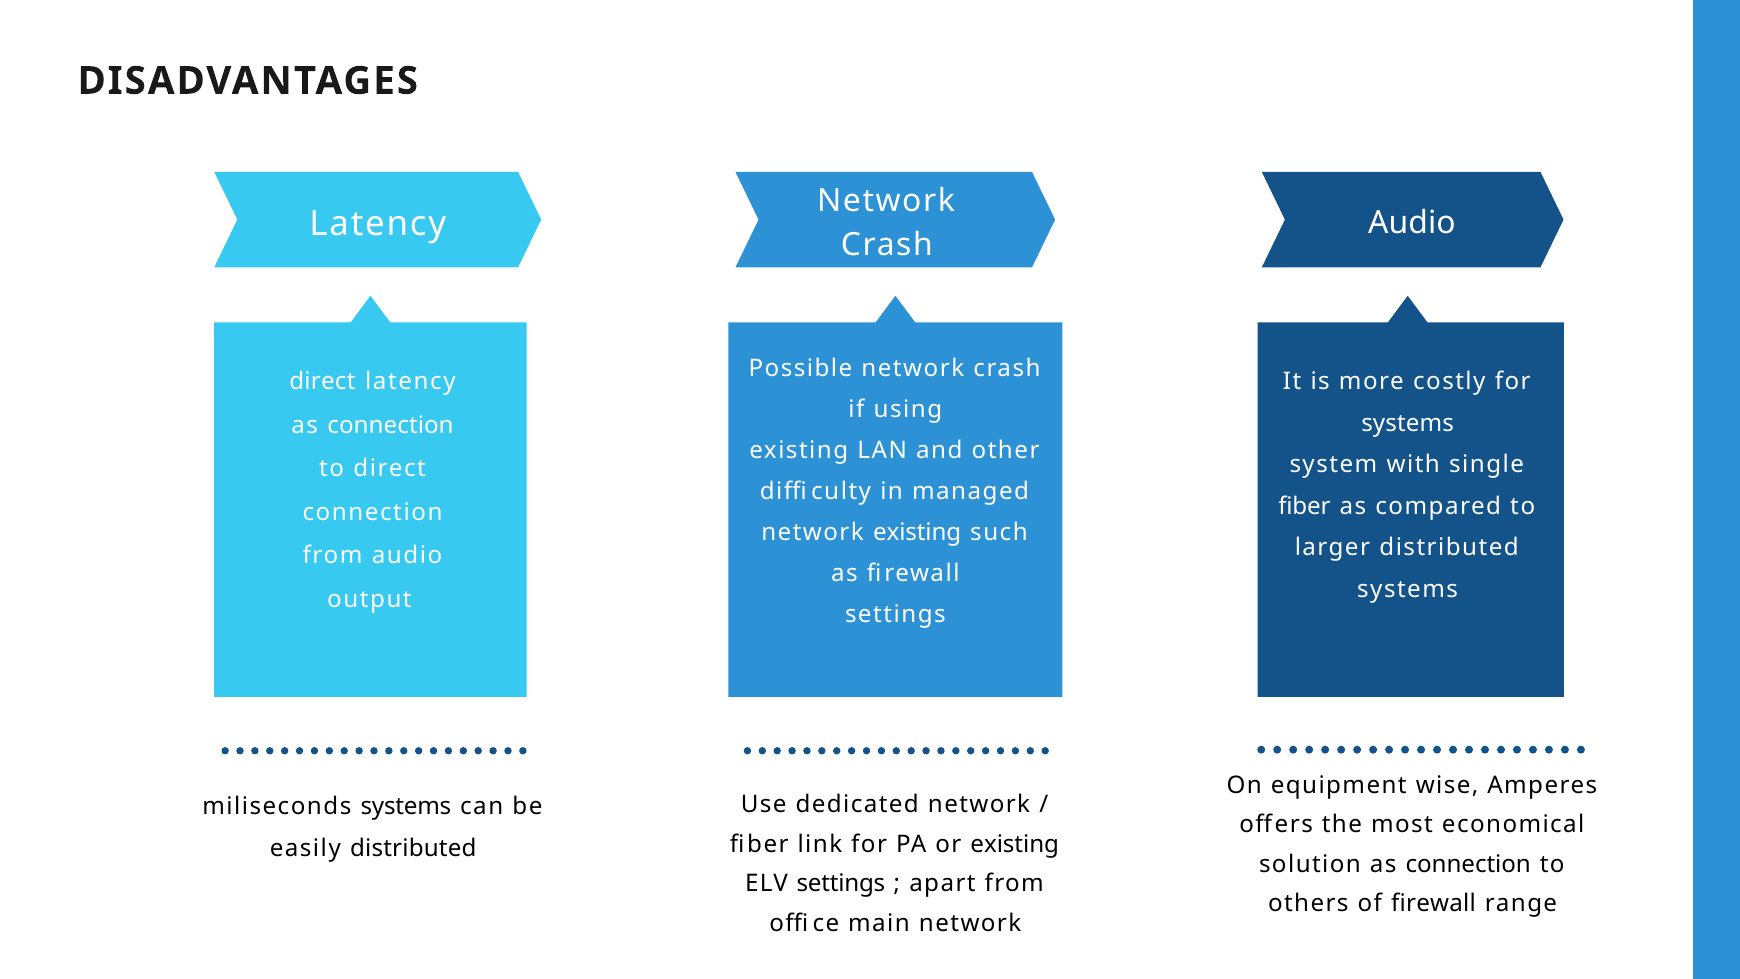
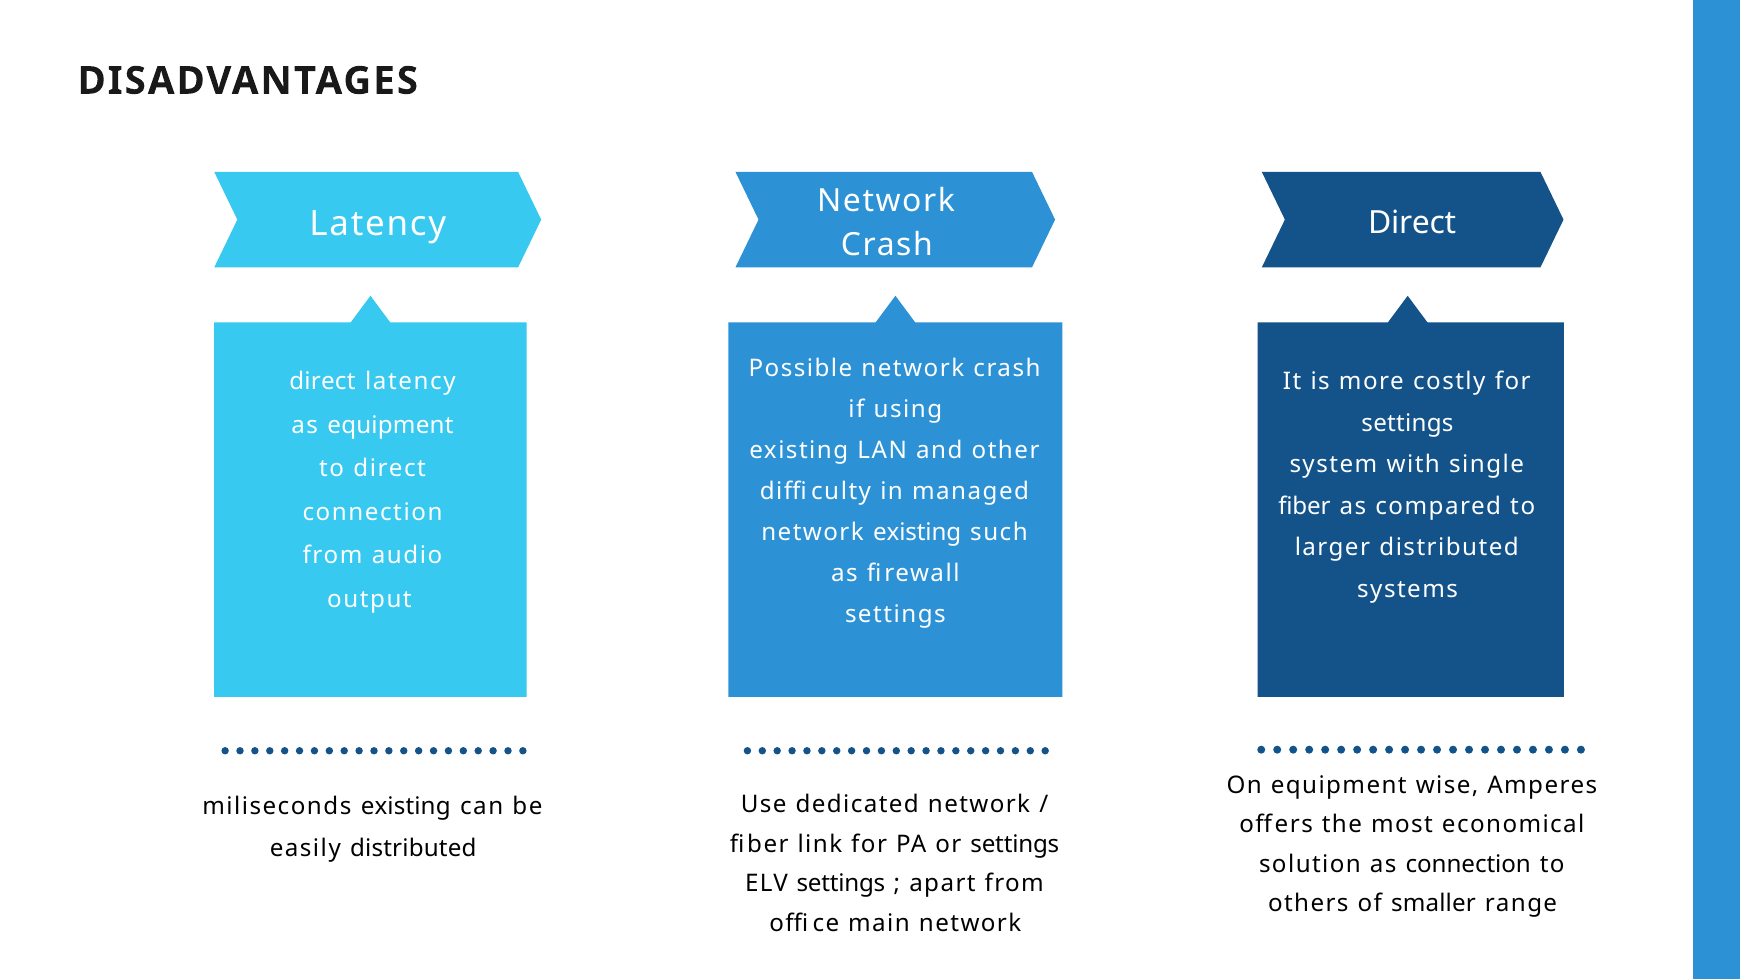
Audio: Audio -> Direct (1412, 223)
systems: systems -> settings (1407, 423)
connection: connection -> equipment (390, 425)
miliseconds systems: systems -> existing (406, 806)
or existing: existing -> settings (1015, 844)
of firewall: firewall -> smaller (1433, 903)
